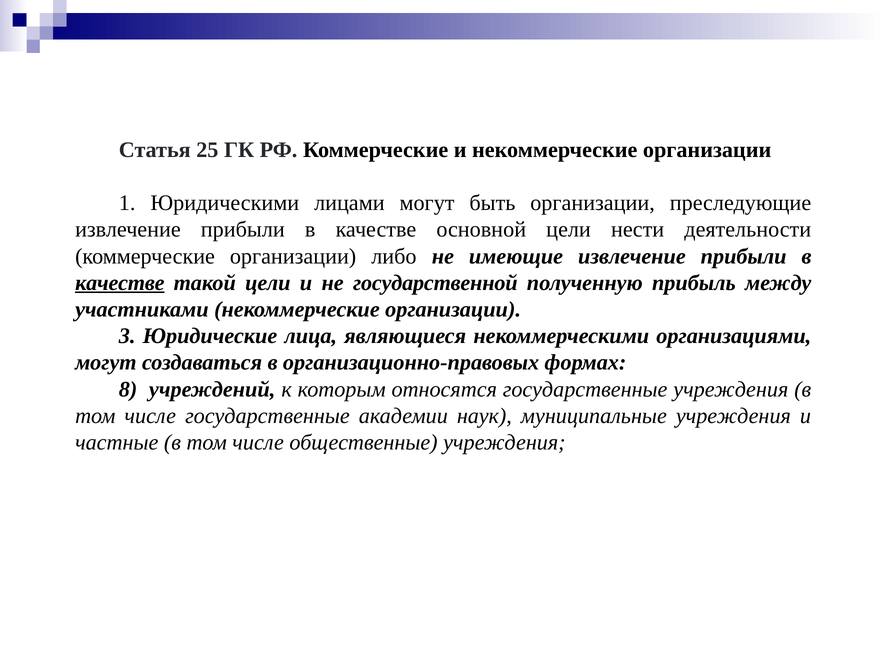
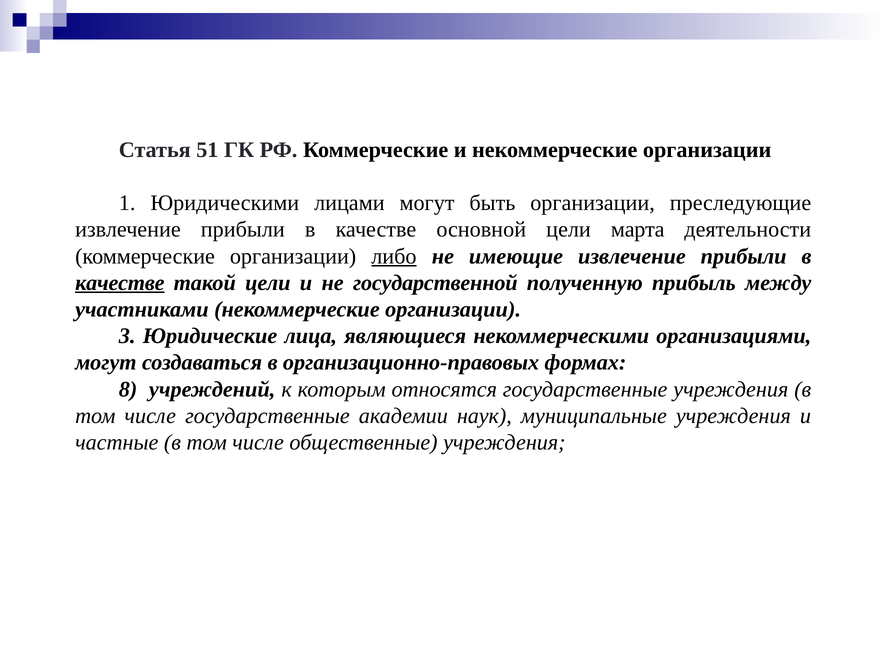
25: 25 -> 51 (207, 150)
нести: нести -> марта (638, 230)
либо underline: none -> present (394, 256)
